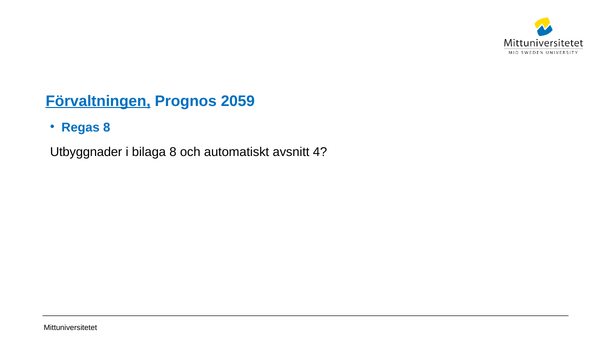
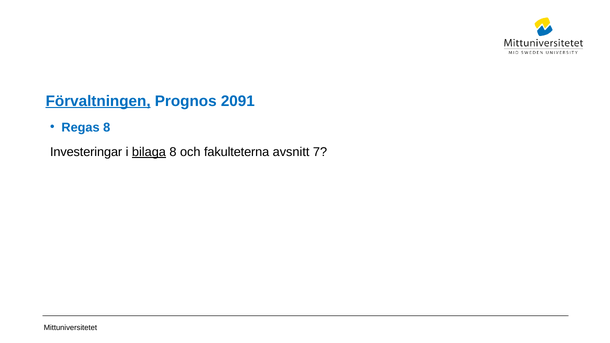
2059: 2059 -> 2091 (238, 101)
Utbyggnader: Utbyggnader -> Investeringar (86, 152)
bilaga underline: none -> present (149, 152)
automatiskt: automatiskt -> fakulteterna (237, 152)
4: 4 -> 7 (320, 152)
